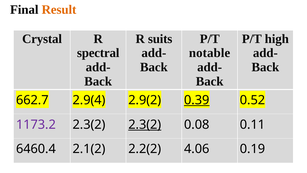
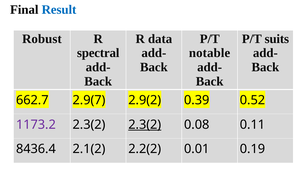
Result colour: orange -> blue (59, 10)
Crystal: Crystal -> Robust (42, 39)
suits: suits -> data (160, 39)
high: high -> suits (277, 39)
2.9(4: 2.9(4 -> 2.9(7 (89, 100)
0.39 underline: present -> none (197, 100)
6460.4: 6460.4 -> 8436.4 (36, 149)
4.06: 4.06 -> 0.01 (197, 149)
